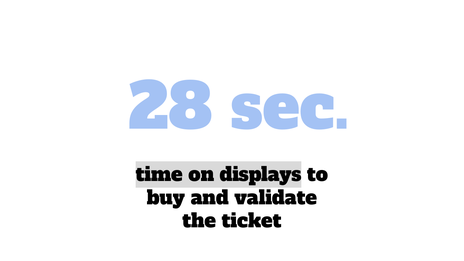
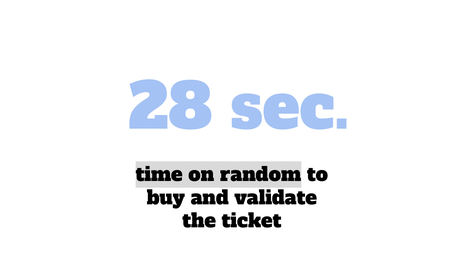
displays: displays -> random (261, 175)
